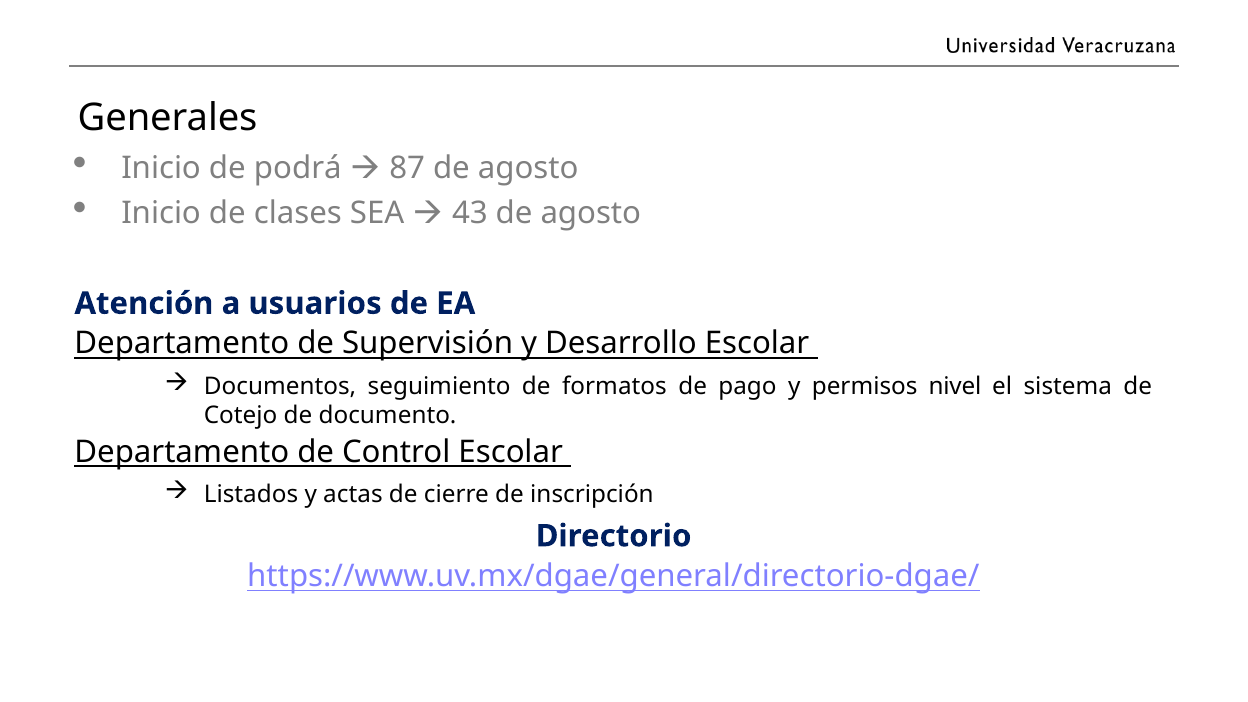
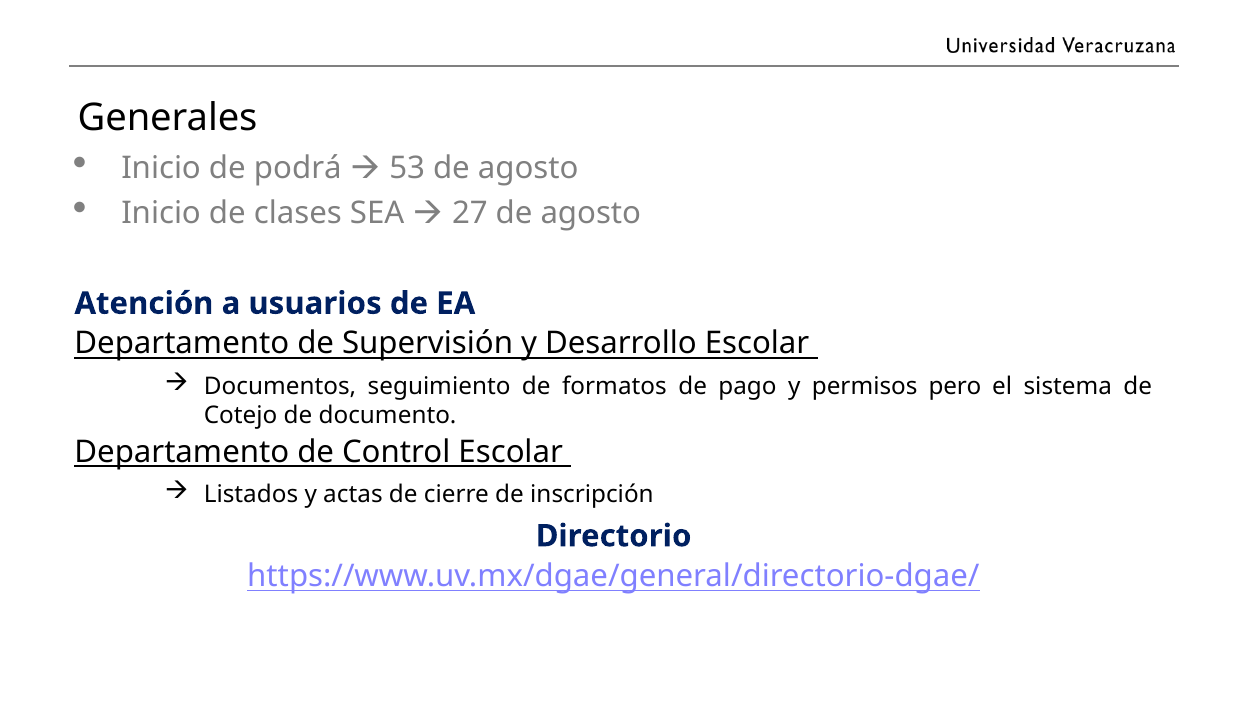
87: 87 -> 53 (407, 168)
43: 43 -> 27 (470, 213)
nivel: nivel -> pero (955, 386)
